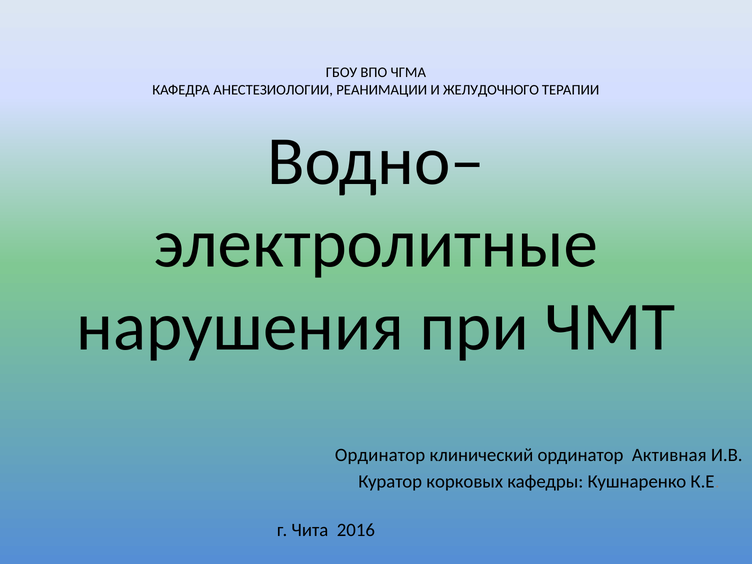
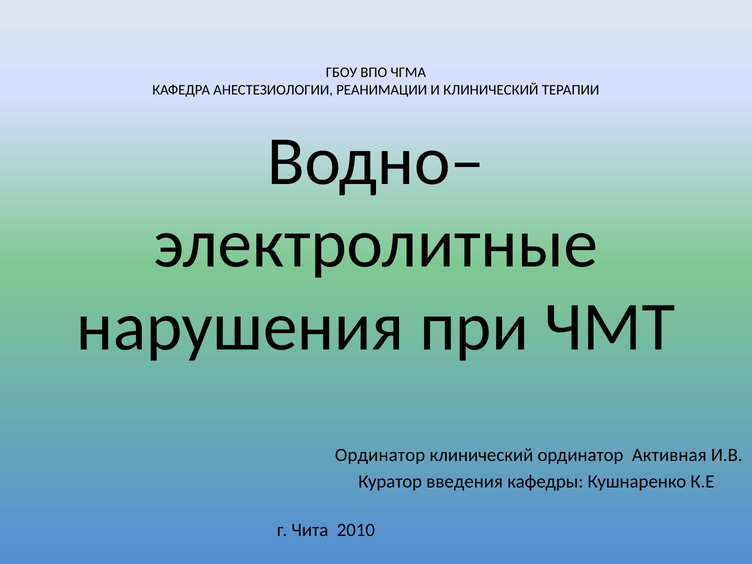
И ЖЕЛУДОЧНОГО: ЖЕЛУДОЧНОГО -> КЛИНИЧЕСКИЙ (491, 90)
корковых: корковых -> введения (465, 481)
2016: 2016 -> 2010 (356, 530)
